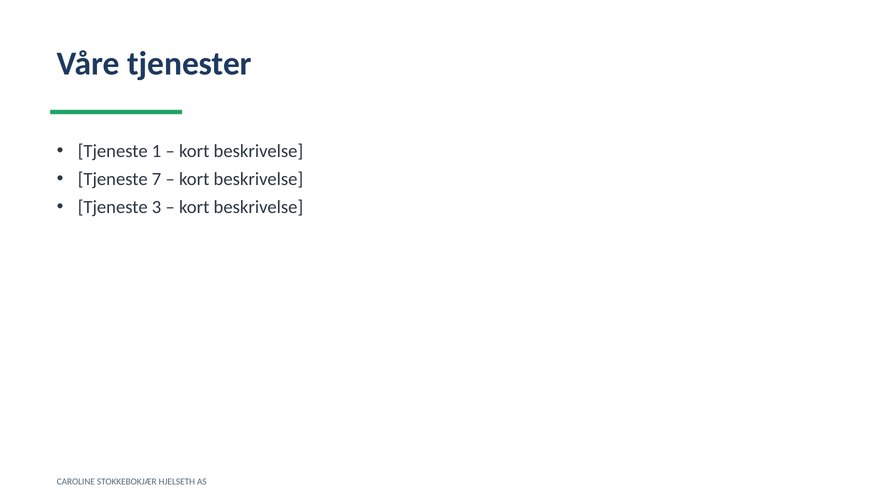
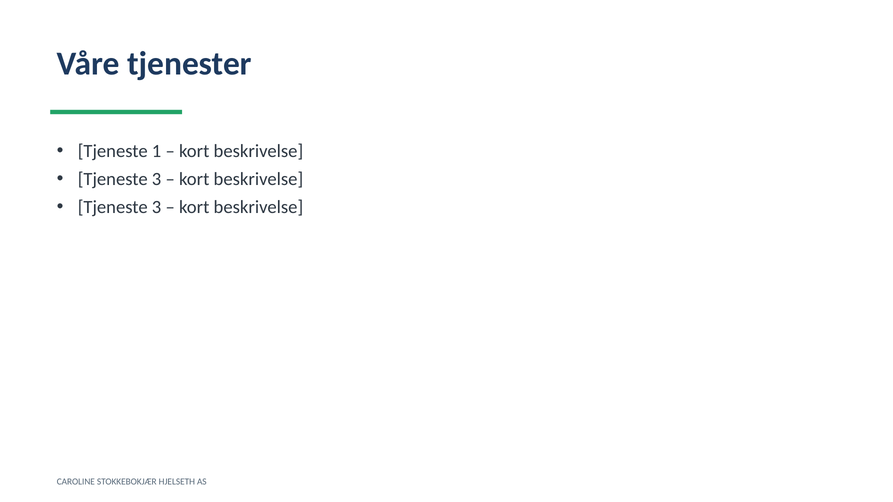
7: 7 -> 3 (157, 179)
